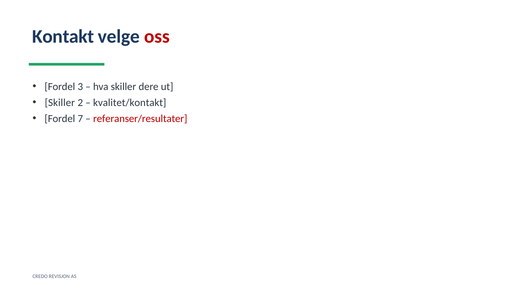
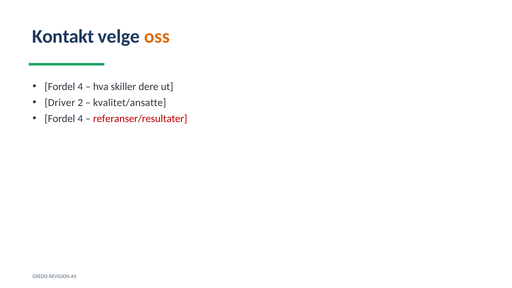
oss colour: red -> orange (157, 37)
3: 3 -> 4 (80, 87)
Skiller: Skiller -> Driver (60, 103)
kvalitet/kontakt: kvalitet/kontakt -> kvalitet/ansatte (130, 103)
7: 7 -> 4 (80, 119)
